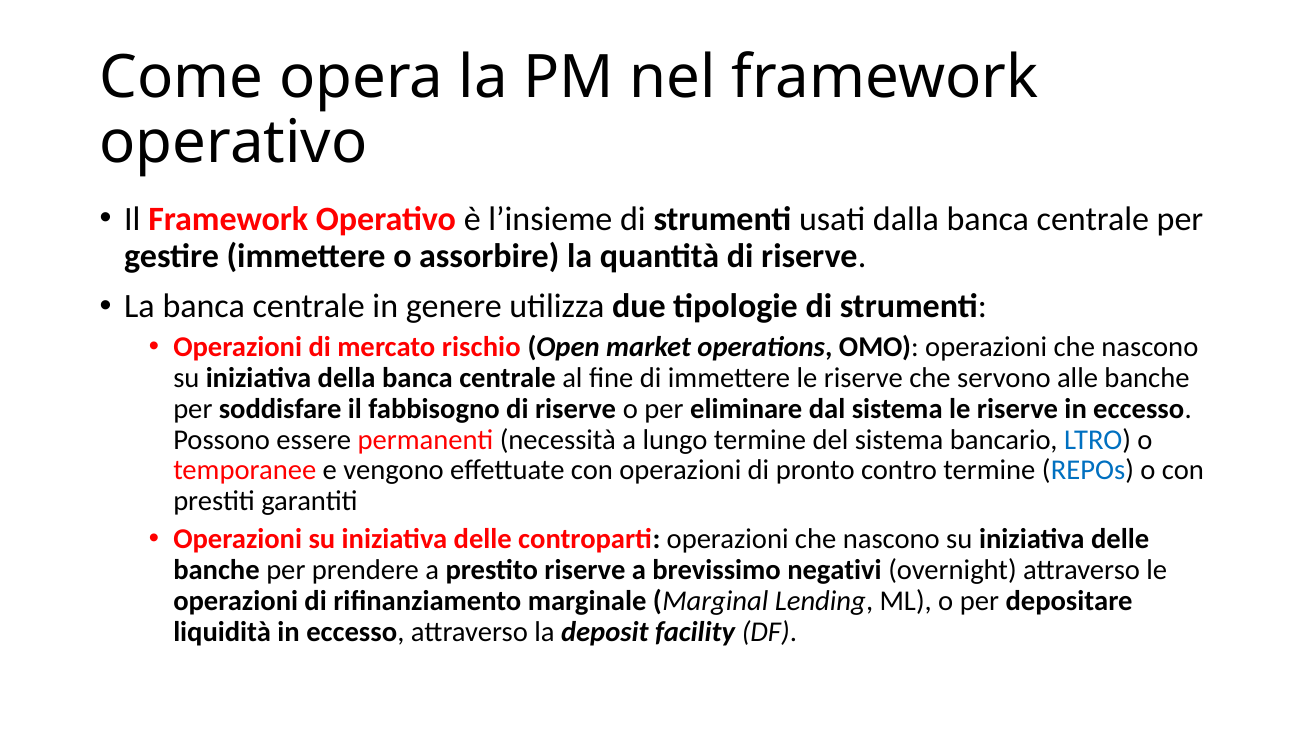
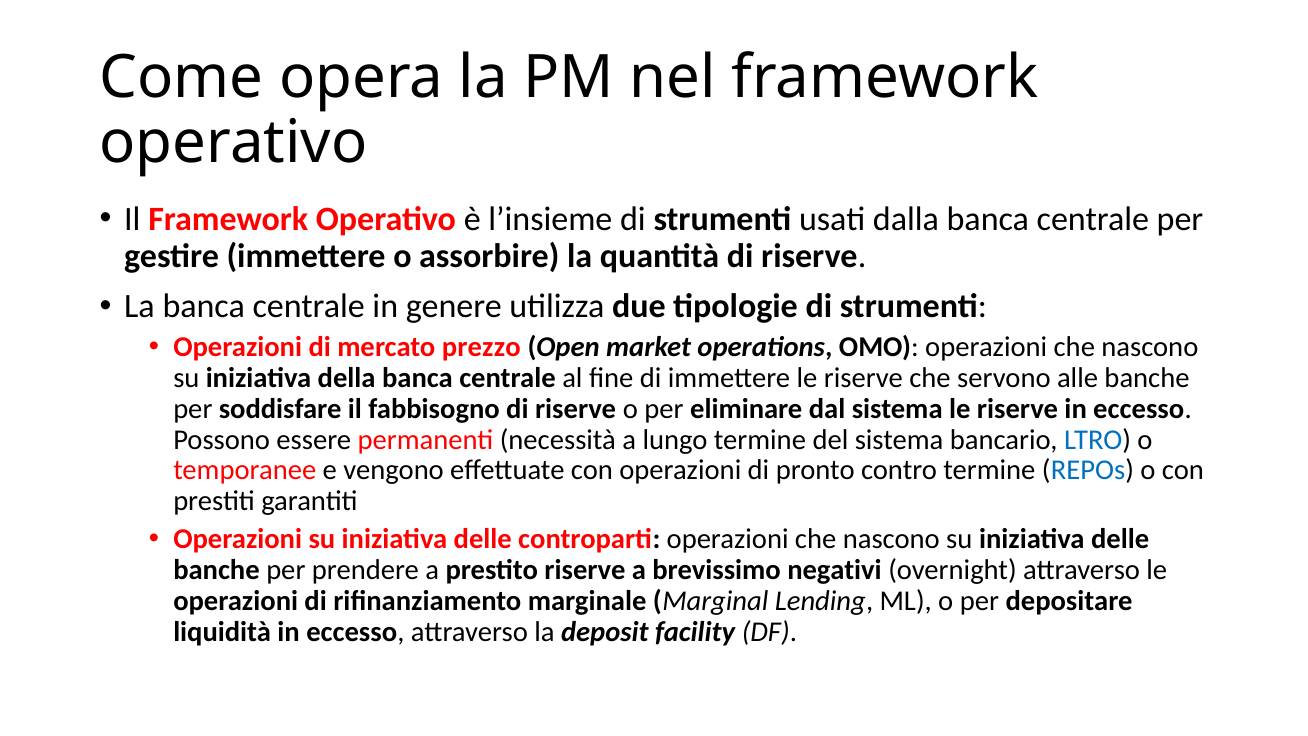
rischio: rischio -> prezzo (481, 347)
